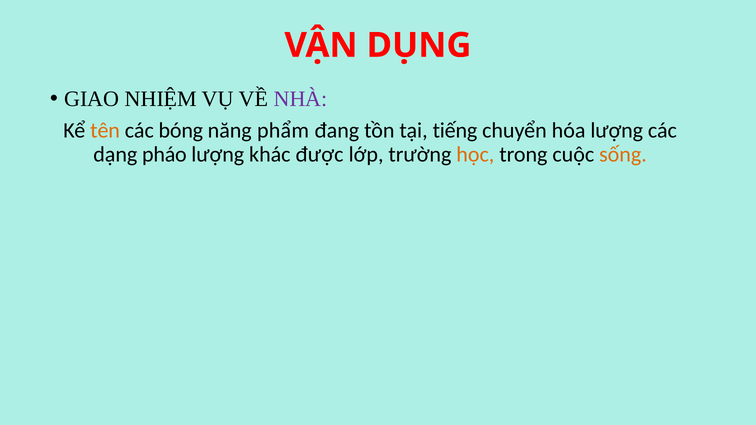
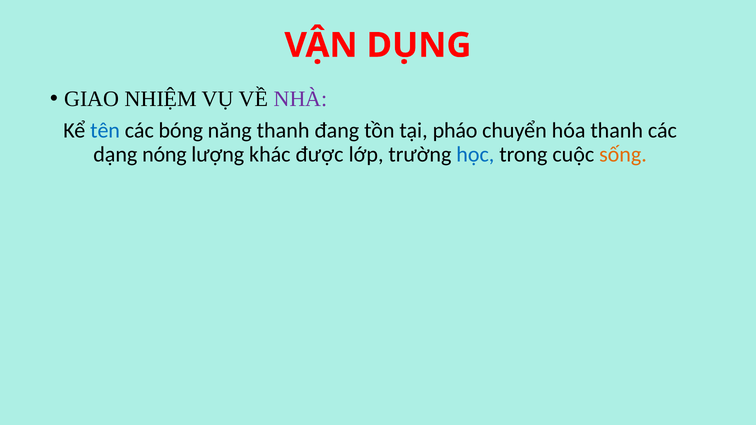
tên colour: orange -> blue (105, 131)
năng phẩm: phẩm -> thanh (283, 131)
tiếng: tiếng -> pháo (455, 131)
hóa lượng: lượng -> thanh (617, 131)
pháo: pháo -> nóng (164, 155)
học colour: orange -> blue (475, 155)
